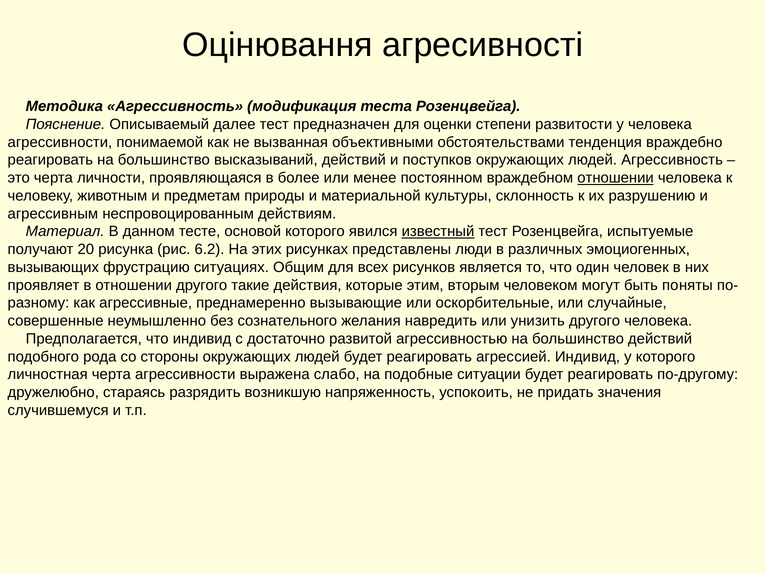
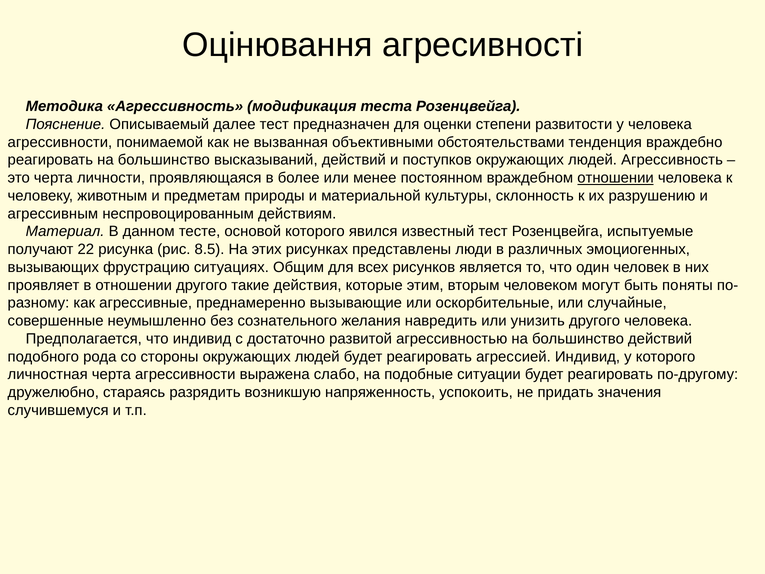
известный underline: present -> none (438, 231)
20: 20 -> 22 (86, 249)
6.2: 6.2 -> 8.5 (210, 249)
